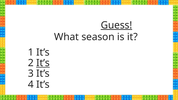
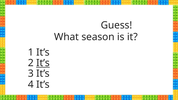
Guess underline: present -> none (116, 25)
